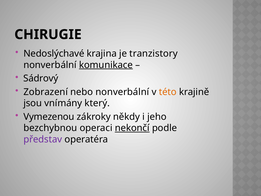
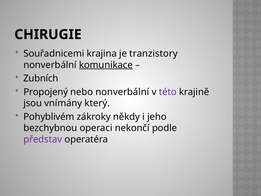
Nedoslýchavé: Nedoslýchavé -> Souřadnicemi (54, 54)
Sádrový: Sádrový -> Zubních (41, 78)
Zobrazení: Zobrazení -> Propojený (46, 92)
této colour: orange -> purple (168, 92)
Vymezenou: Vymezenou -> Pohyblivém (49, 117)
nekončí underline: present -> none (132, 128)
